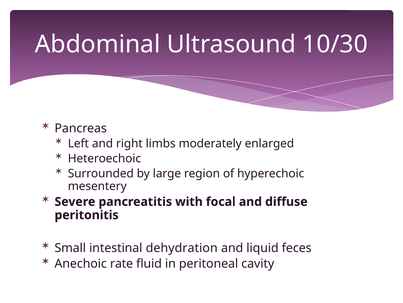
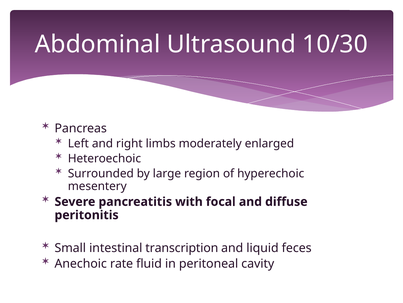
dehydration: dehydration -> transcription (182, 247)
